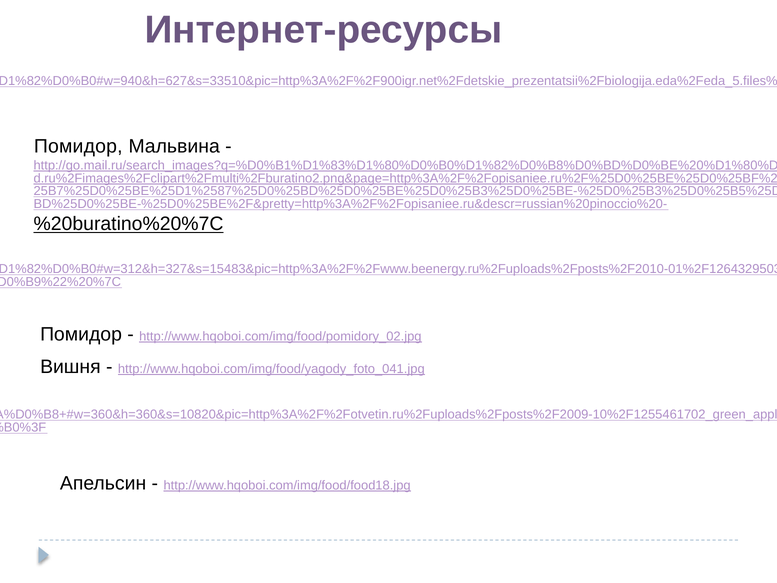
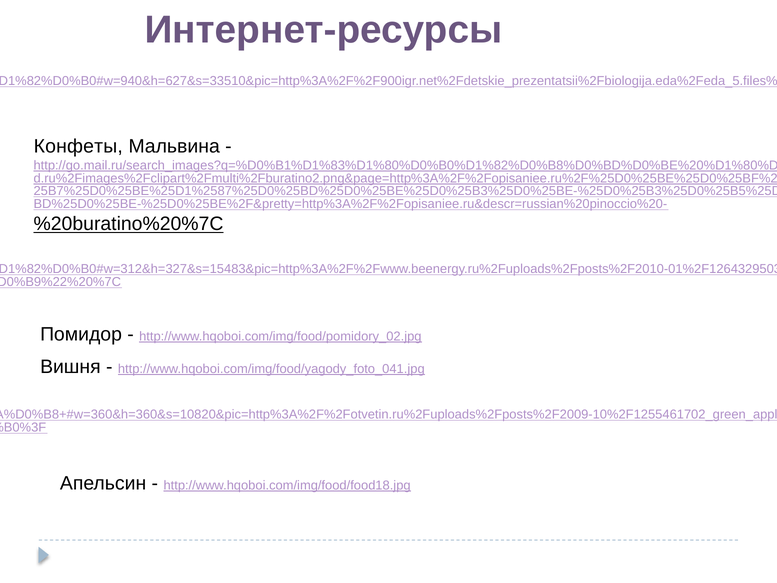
Помидор: Помидор -> Конфеты (78, 146)
